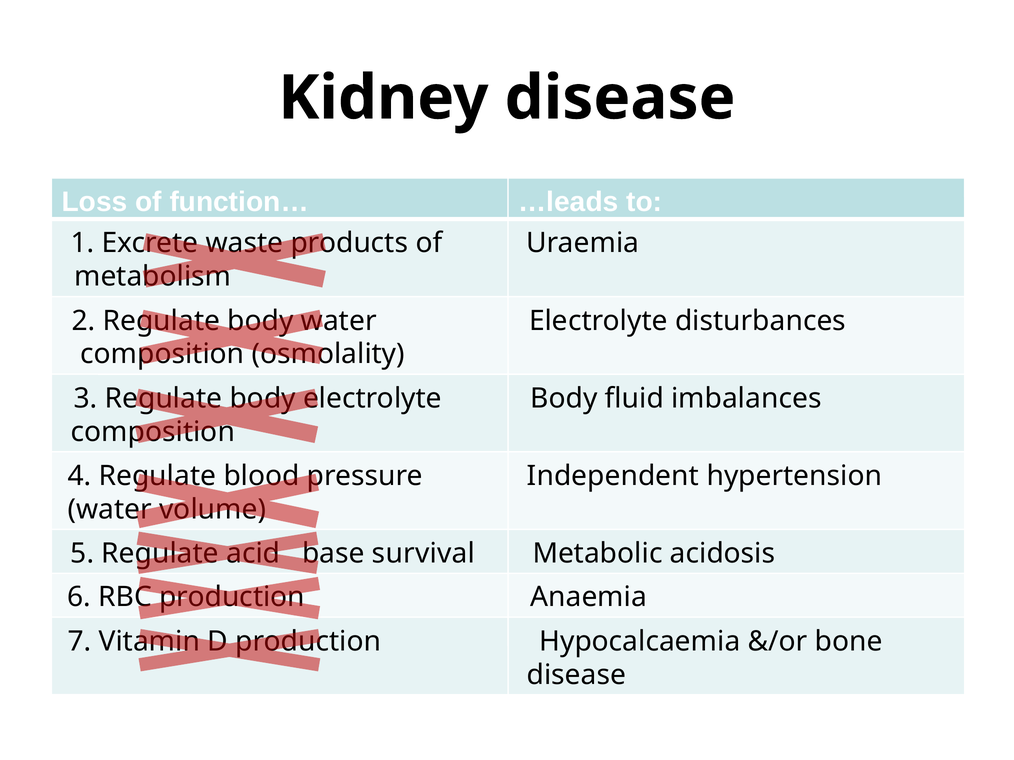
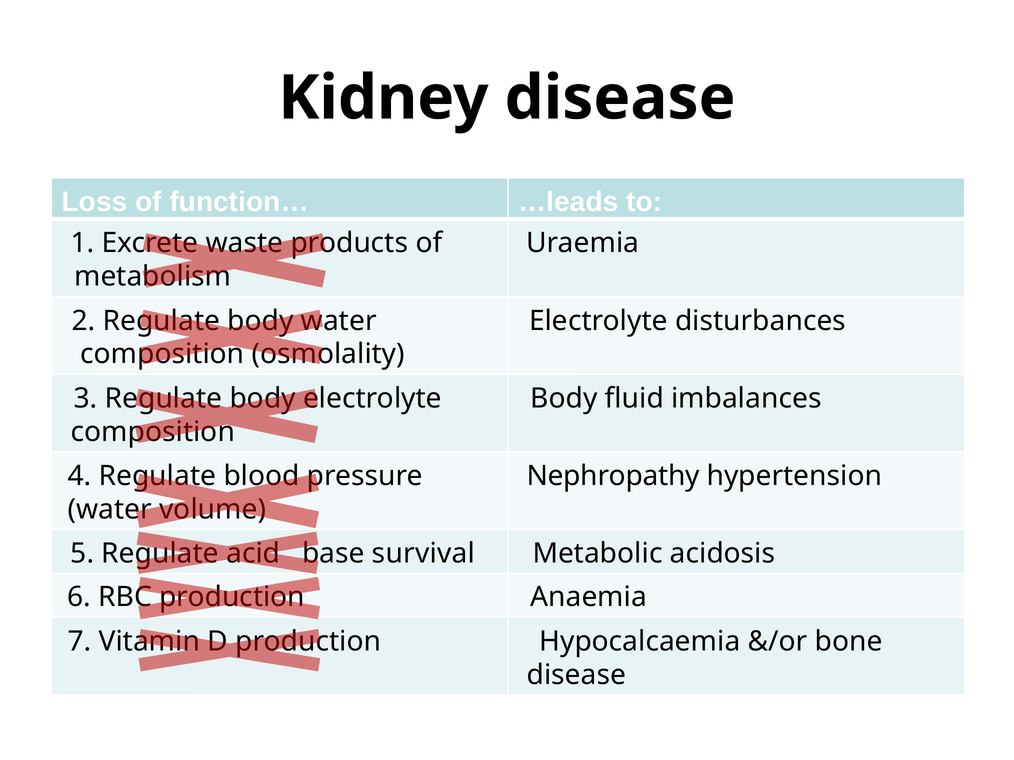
Independent: Independent -> Nephropathy (613, 476)
